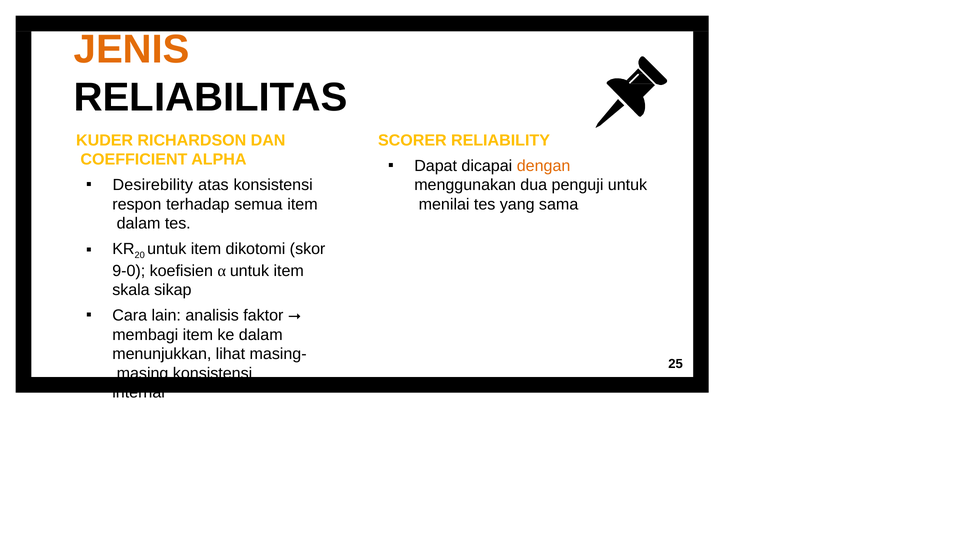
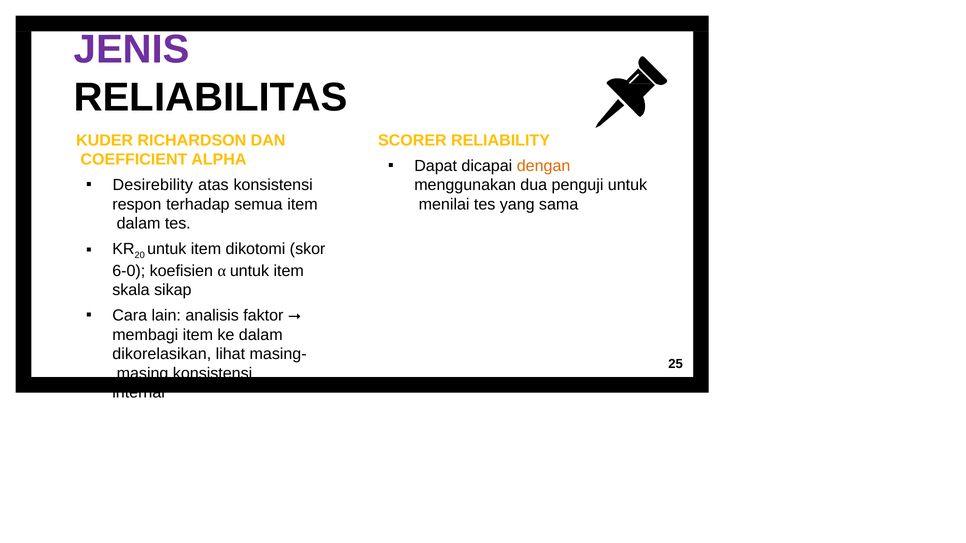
JENIS colour: orange -> purple (132, 49)
9-0: 9-0 -> 6-0 (129, 271)
menunjukkan: menunjukkan -> dikorelasikan (162, 354)
